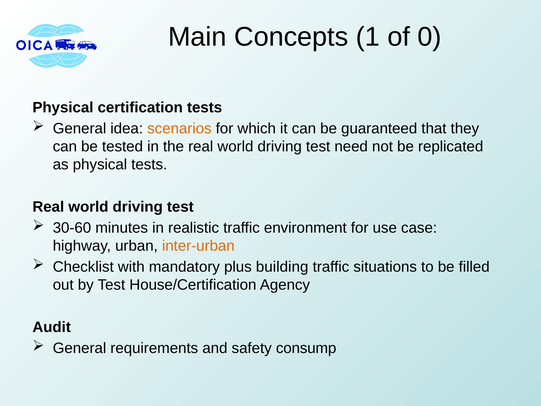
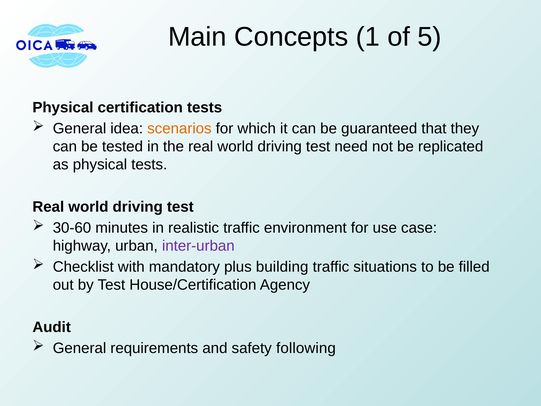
0: 0 -> 5 (429, 37)
inter-urban colour: orange -> purple (198, 246)
consump: consump -> following (306, 348)
